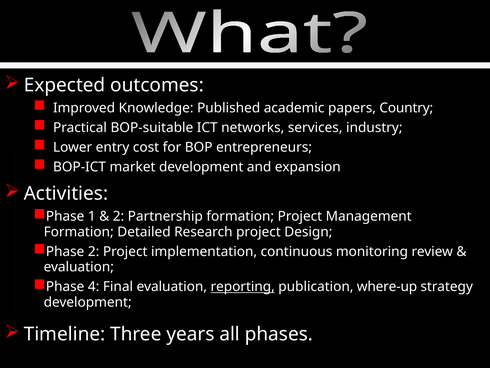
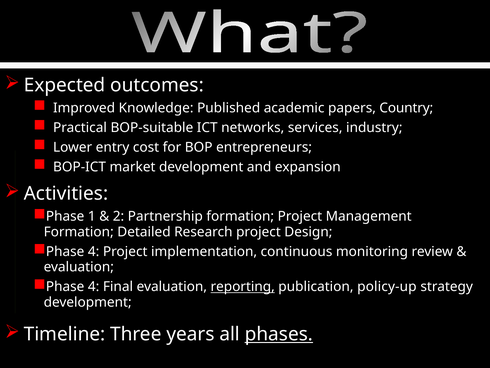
2: 2 -> 4 (94, 251)
where-up: where-up -> policy-up (387, 286)
phases underline: none -> present (279, 334)
